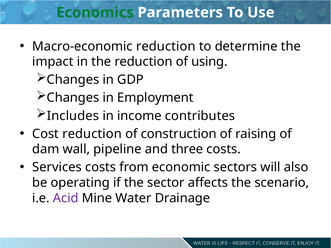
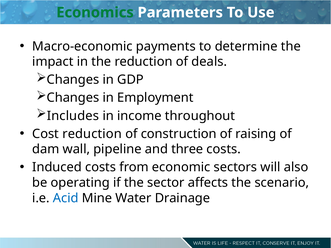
Macro-economic reduction: reduction -> payments (166, 46)
using: using -> deals (209, 62)
contributes: contributes -> throughout (200, 116)
Services: Services -> Induced (57, 167)
Acid colour: purple -> blue (66, 198)
